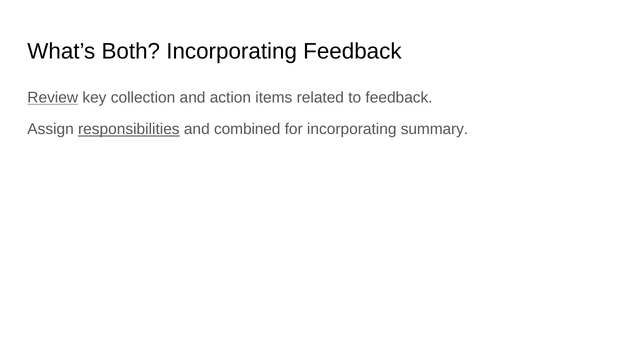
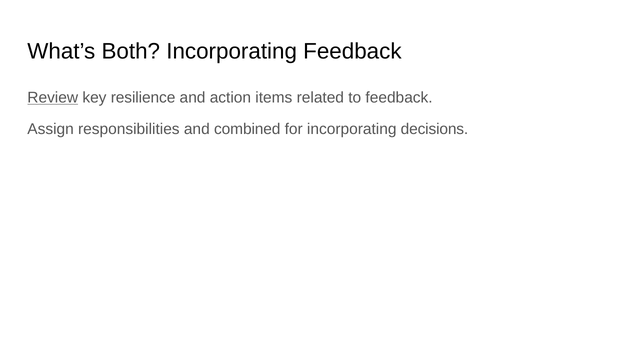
collection: collection -> resilience (143, 98)
responsibilities underline: present -> none (129, 129)
summary: summary -> decisions (434, 129)
